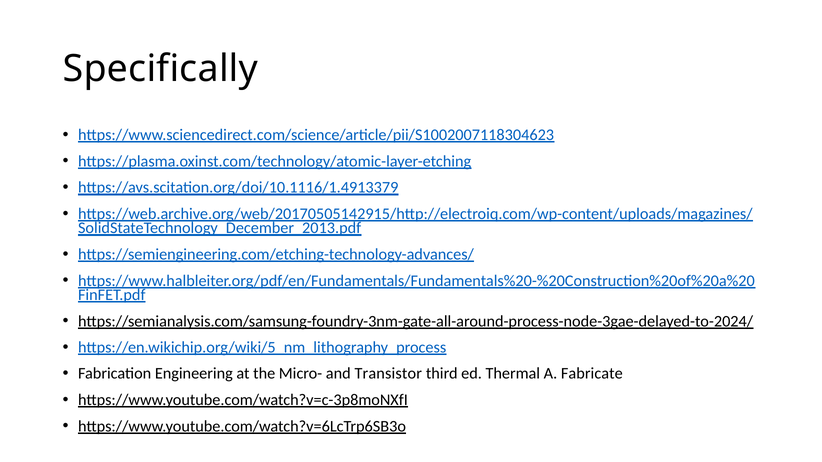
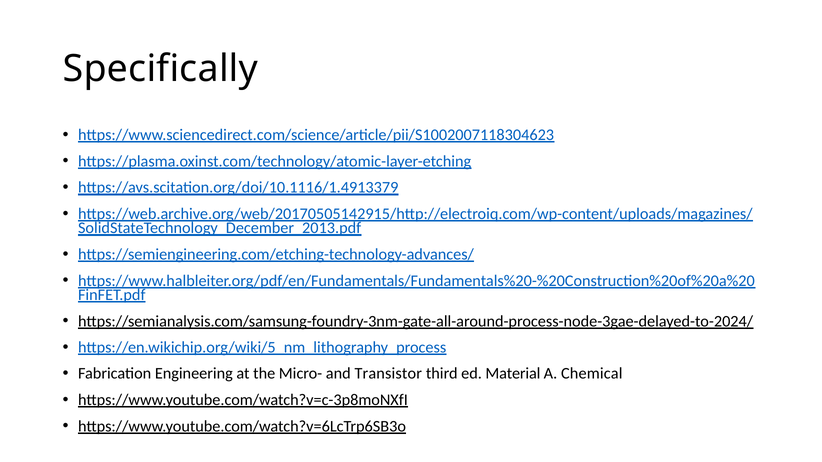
Thermal: Thermal -> Material (513, 374)
Fabricate: Fabricate -> Chemical (592, 374)
